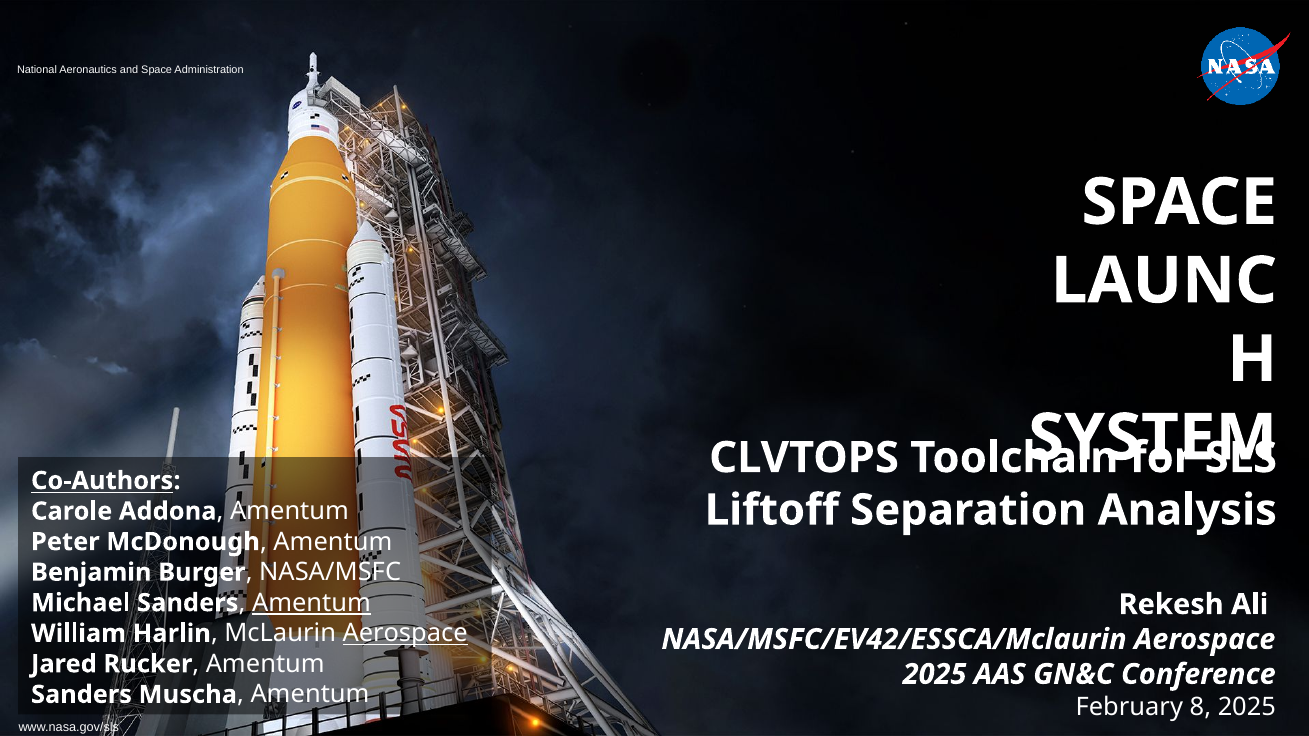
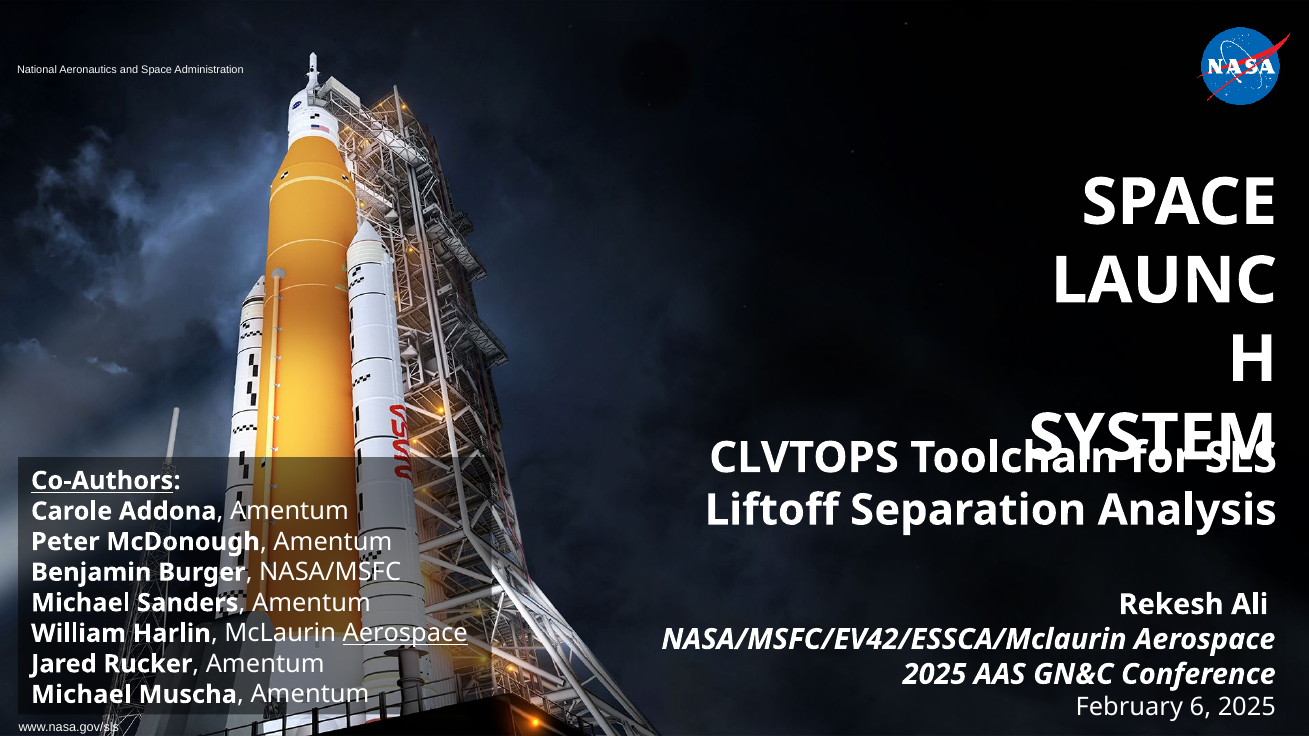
Amentum underline: present -> none (311, 603)
Sanders: Sanders -> Michael (81, 695)
8: 8 -> 6 (1200, 707)
